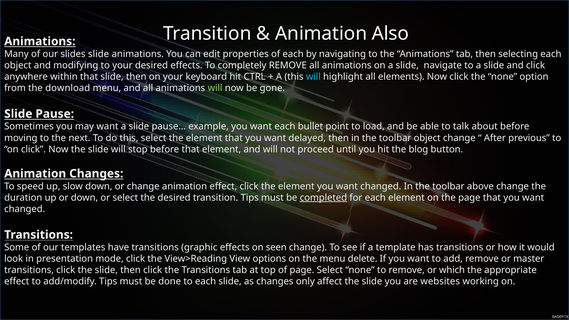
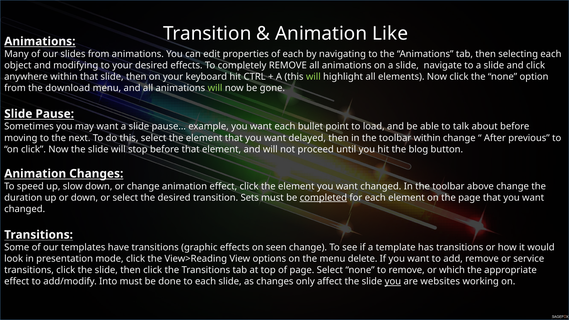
Also: Also -> Like (390, 34)
slides slide: slide -> from (99, 54)
will colour: light blue -> light green (313, 77)
toolbar object: object -> within (427, 138)
transition Tips: Tips -> Sets (250, 198)
master: master -> service (529, 259)
add/modify Tips: Tips -> Into (108, 282)
you underline: none -> present (393, 282)
